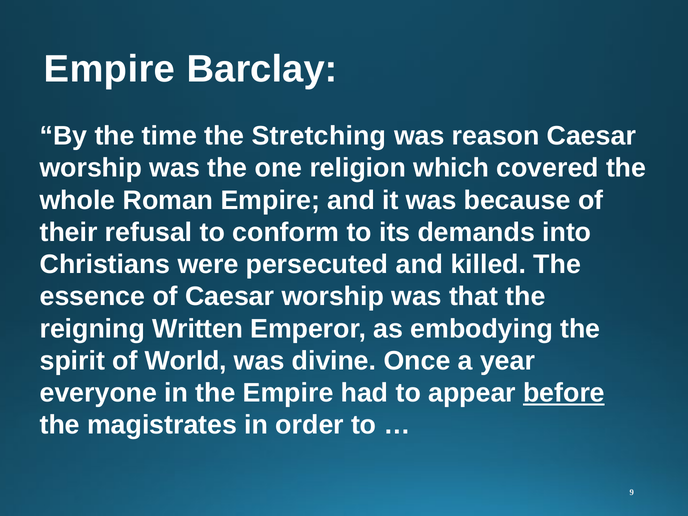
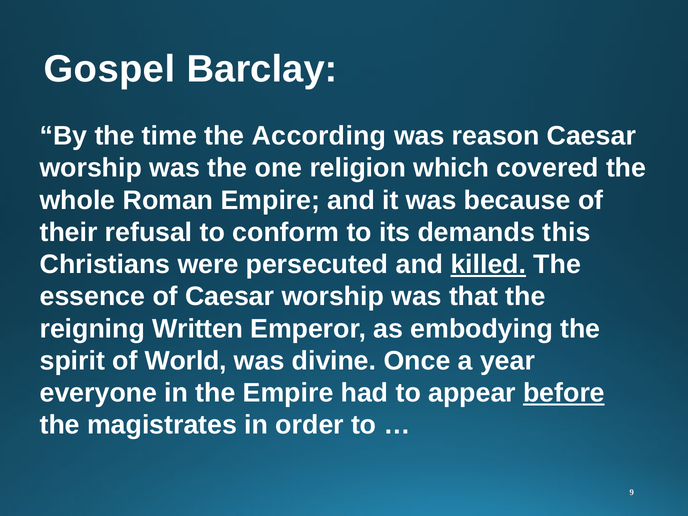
Empire: Empire -> Gospel (109, 69)
Stretching: Stretching -> According (319, 136)
into: into -> this (567, 232)
killed underline: none -> present (488, 264)
